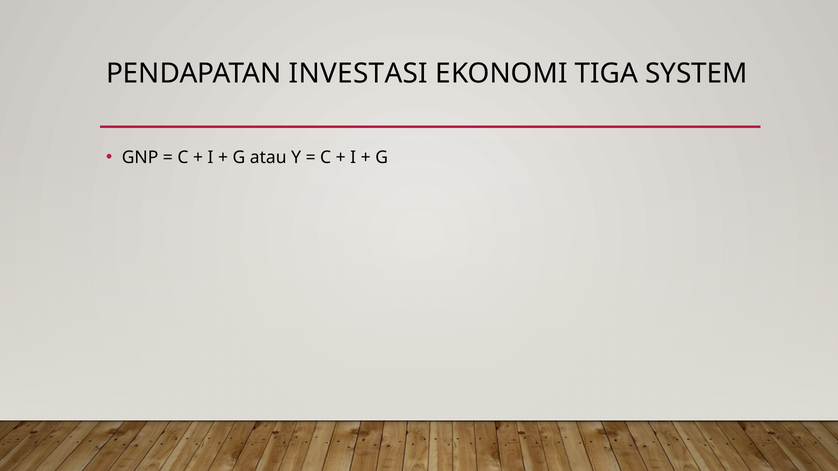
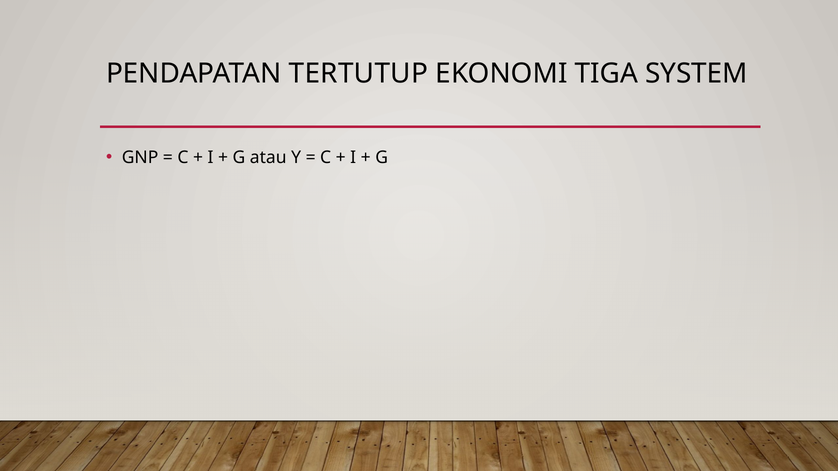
INVESTASI: INVESTASI -> TERTUTUP (358, 73)
